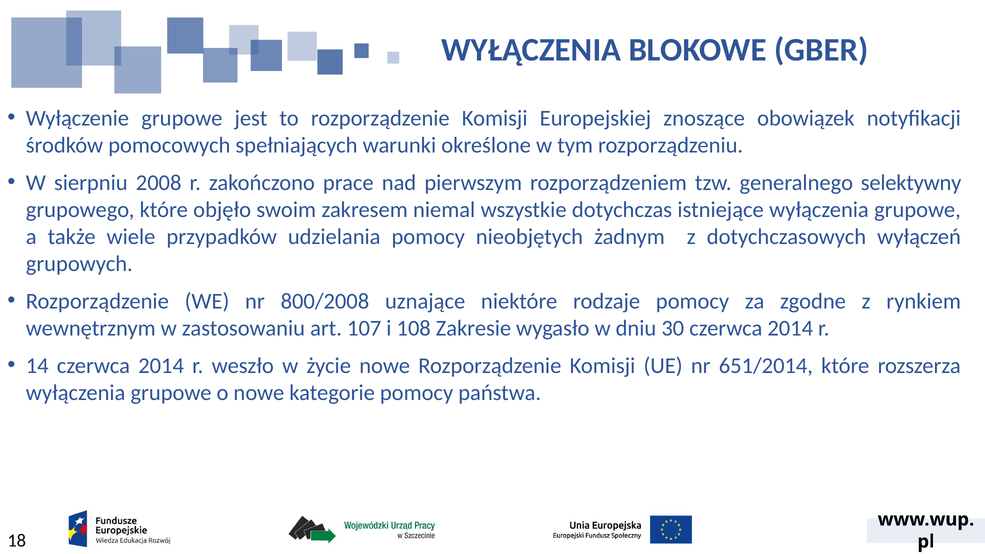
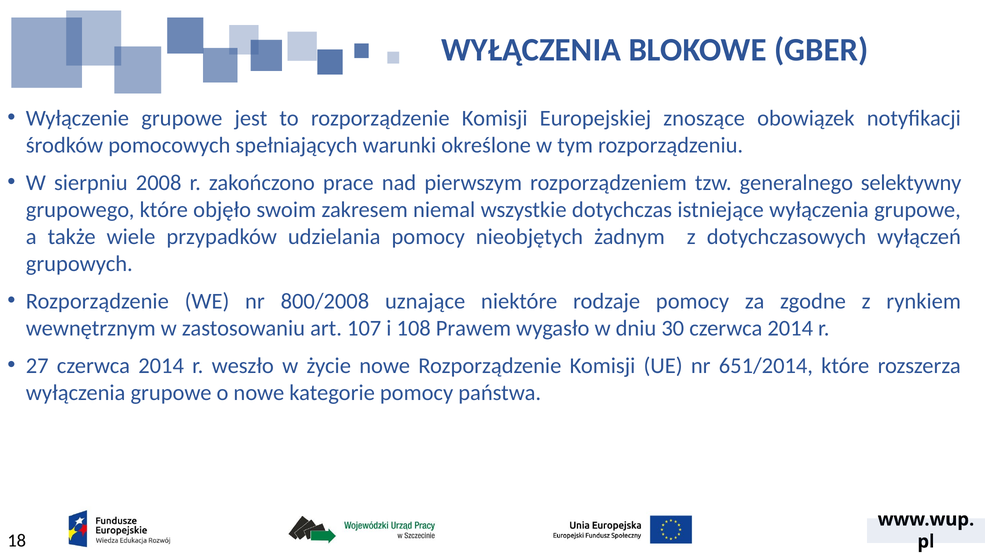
Zakresie: Zakresie -> Prawem (473, 328)
14: 14 -> 27 (37, 366)
